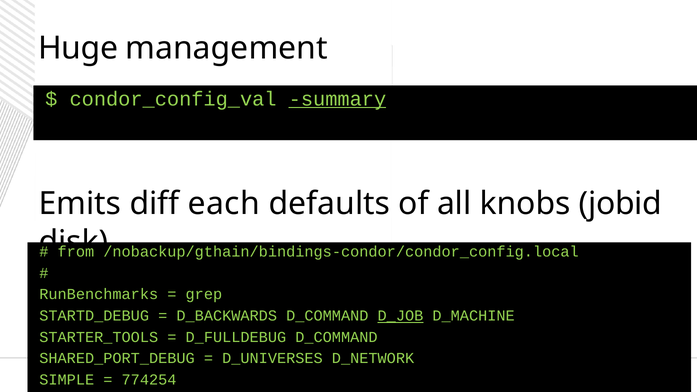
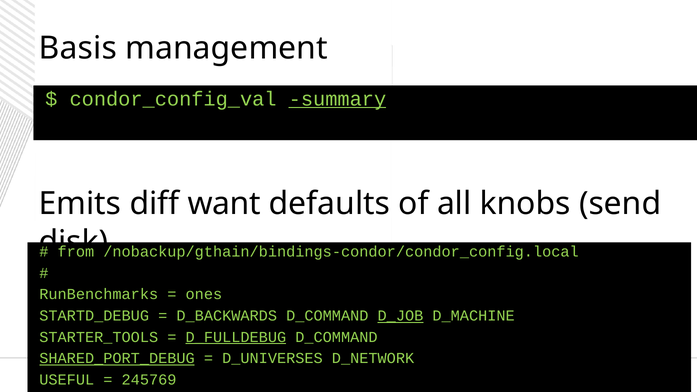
Huge: Huge -> Basis (78, 48)
each: each -> want (224, 204)
jobid: jobid -> send (620, 204)
grep: grep -> ones (204, 294)
D_FULLDEBUG underline: none -> present (236, 337)
SHARED_PORT_DEBUG underline: none -> present (117, 358)
SIMPLE: SIMPLE -> USEFUL (67, 380)
774254: 774254 -> 245769 (149, 380)
